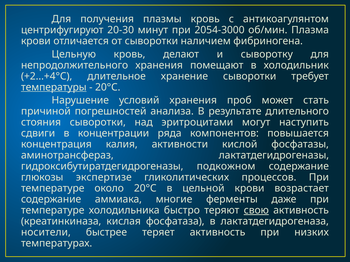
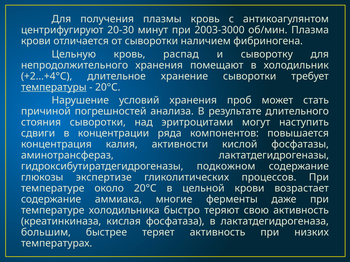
2054-3000: 2054-3000 -> 2003-3000 (220, 30)
делают: делают -> распад (181, 54)
свою underline: present -> none (256, 211)
носители: носители -> большим (46, 233)
